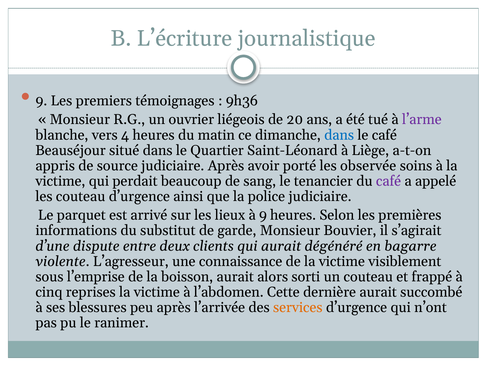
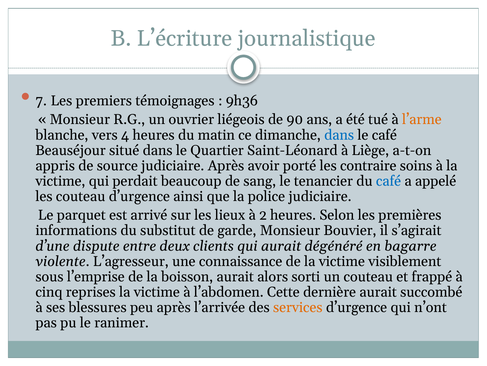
9: 9 -> 7 (41, 101)
20: 20 -> 90 (295, 119)
l’arme colour: purple -> orange (422, 119)
observée: observée -> contraire (368, 165)
café colour: purple -> blue (389, 181)
à 9: 9 -> 2 (263, 215)
